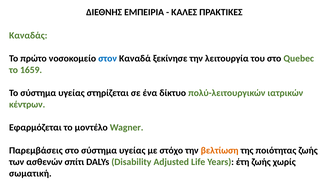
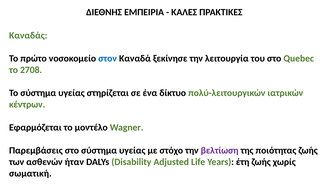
1659: 1659 -> 2708 (31, 70)
βελτίωση colour: orange -> purple (220, 151)
σπίτι: σπίτι -> ήταν (74, 162)
